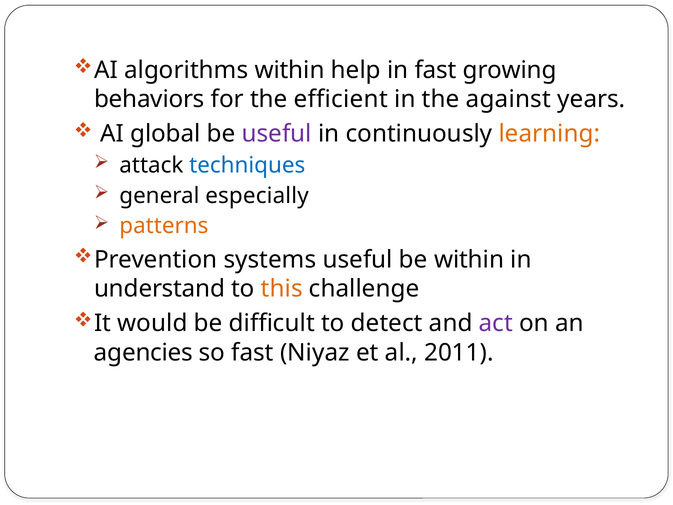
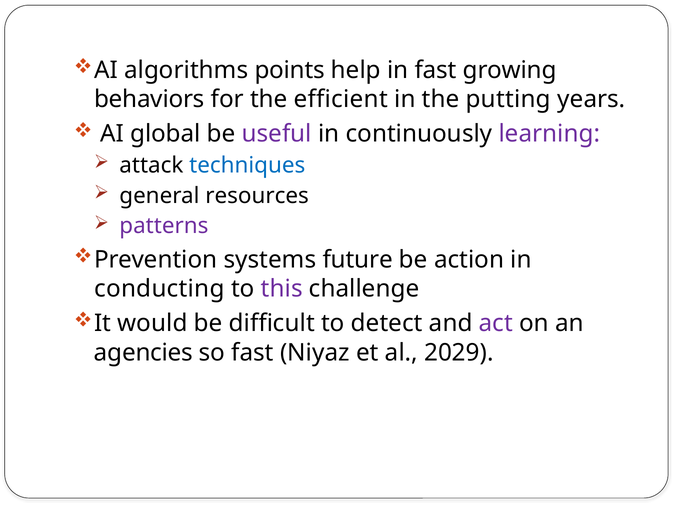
algorithms within: within -> points (290, 70)
against: against -> putting (508, 99)
learning colour: orange -> purple (549, 134)
especially: especially -> resources (257, 196)
patterns colour: orange -> purple (164, 226)
systems useful: useful -> future (358, 260)
be within: within -> action (469, 260)
understand: understand -> conducting (159, 289)
this colour: orange -> purple (282, 289)
2011: 2011 -> 2029 (459, 352)
